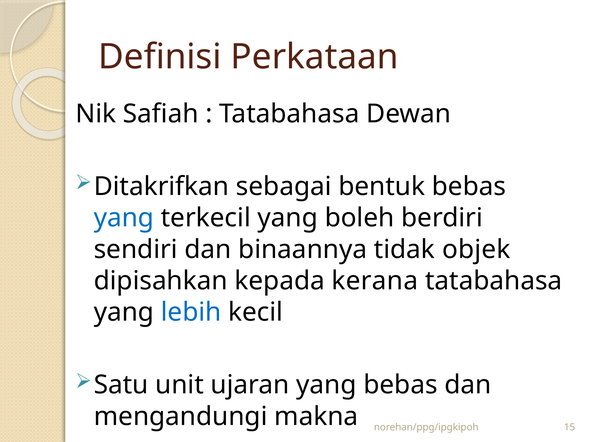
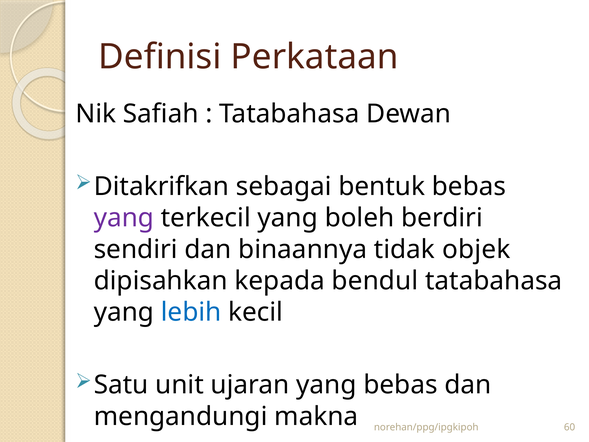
yang colour: blue -> purple (124, 218)
kerana: kerana -> bendul (375, 281)
15: 15 -> 60 (570, 427)
